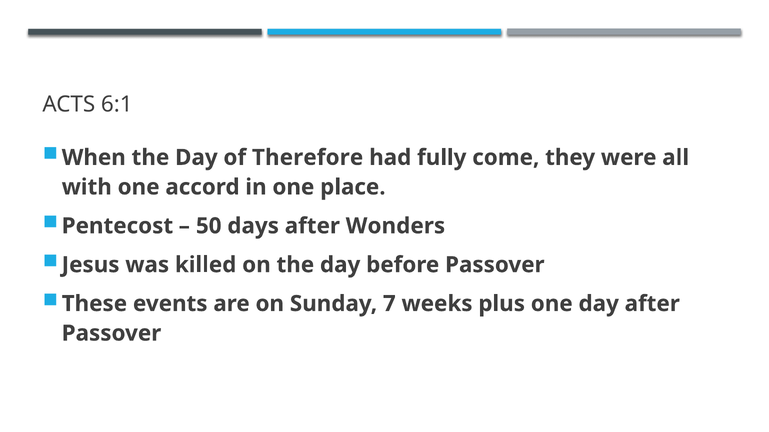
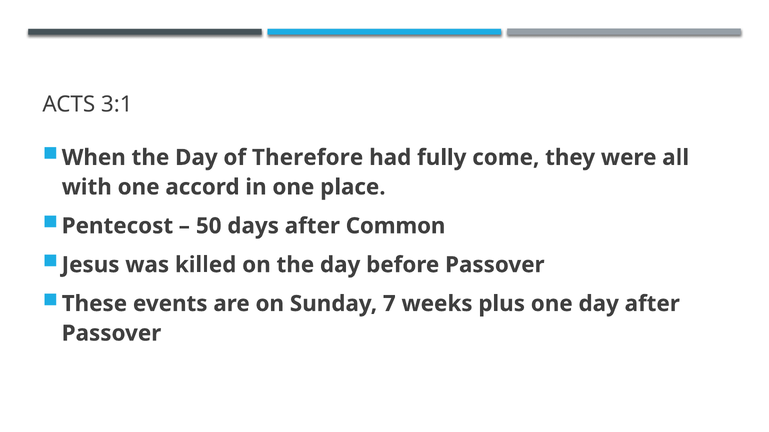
6:1: 6:1 -> 3:1 (117, 104)
Wonders: Wonders -> Common (396, 226)
